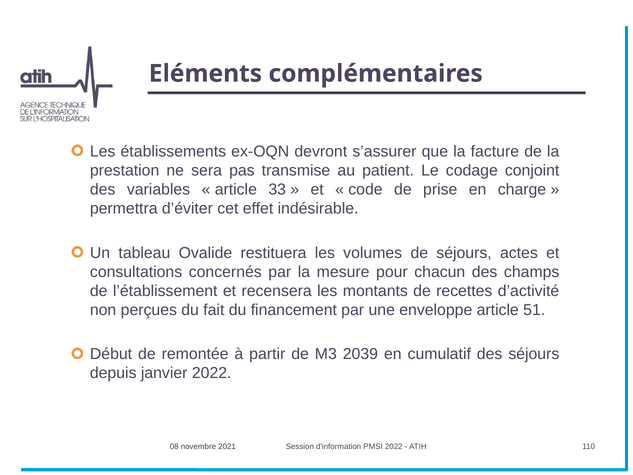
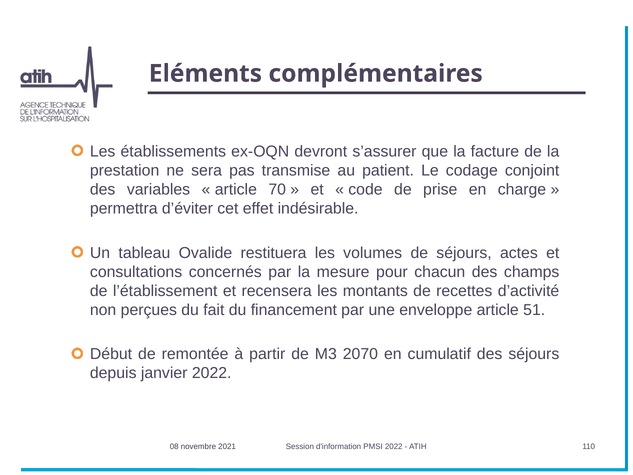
33: 33 -> 70 (277, 189)
2039: 2039 -> 2070 (360, 354)
